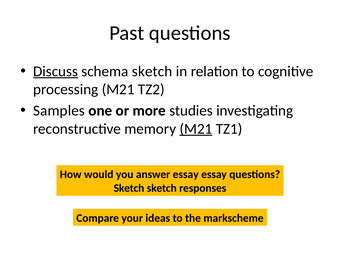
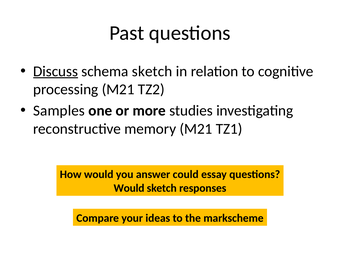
M21 underline: present -> none (196, 129)
answer essay: essay -> could (186, 175)
Sketch: Sketch -> Would (129, 188)
